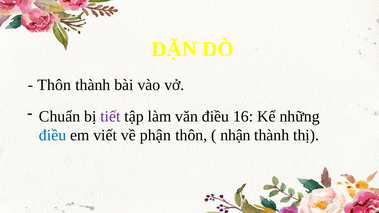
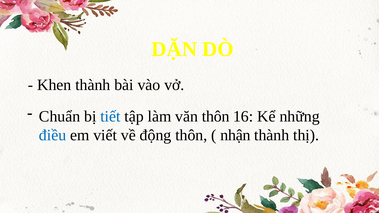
Thôn: Thôn -> Khen (54, 85)
tiết colour: purple -> blue (110, 116)
văn điều: điều -> thôn (216, 116)
phận: phận -> động (156, 135)
